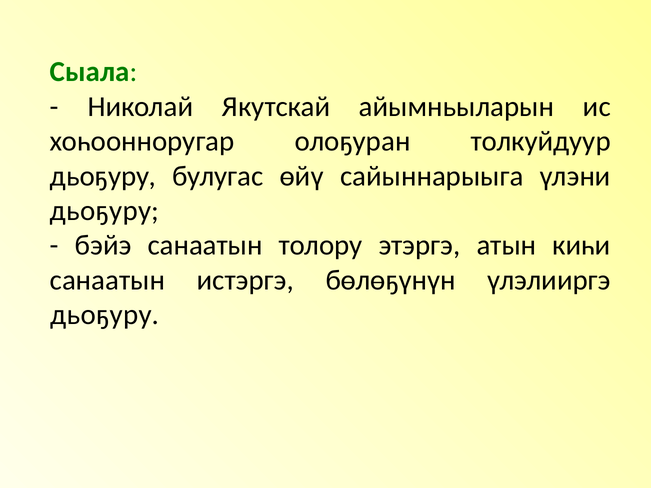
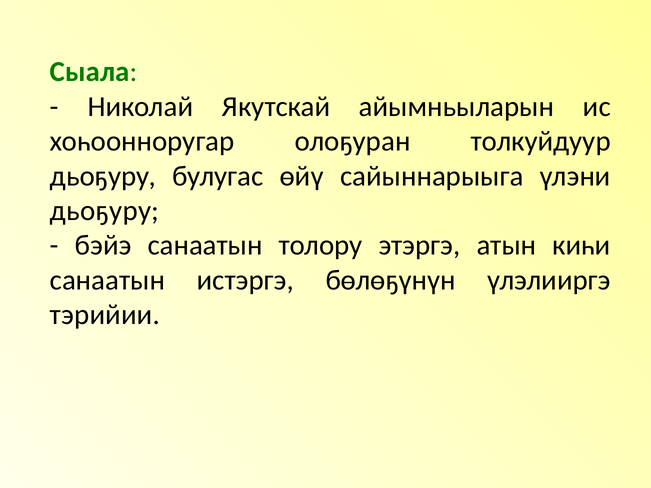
дьоҕуру: дьоҕуру -> тэрийии (105, 315)
